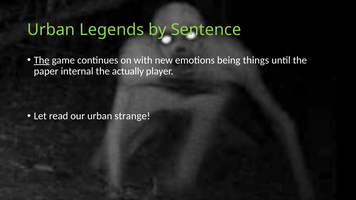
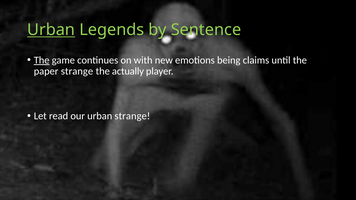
Urban underline: none -> present (51, 30)
things: things -> claims (256, 60)
paper internal: internal -> strange (77, 71)
